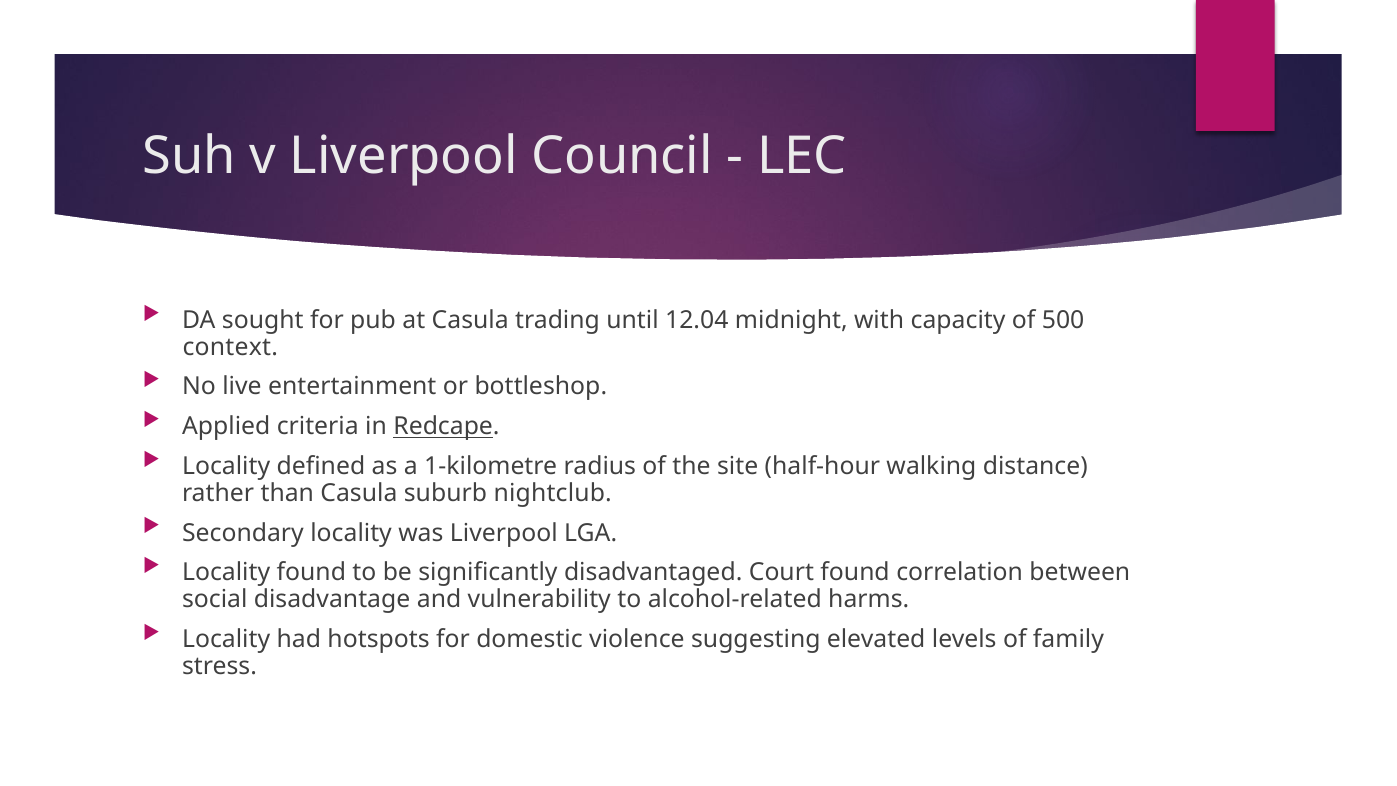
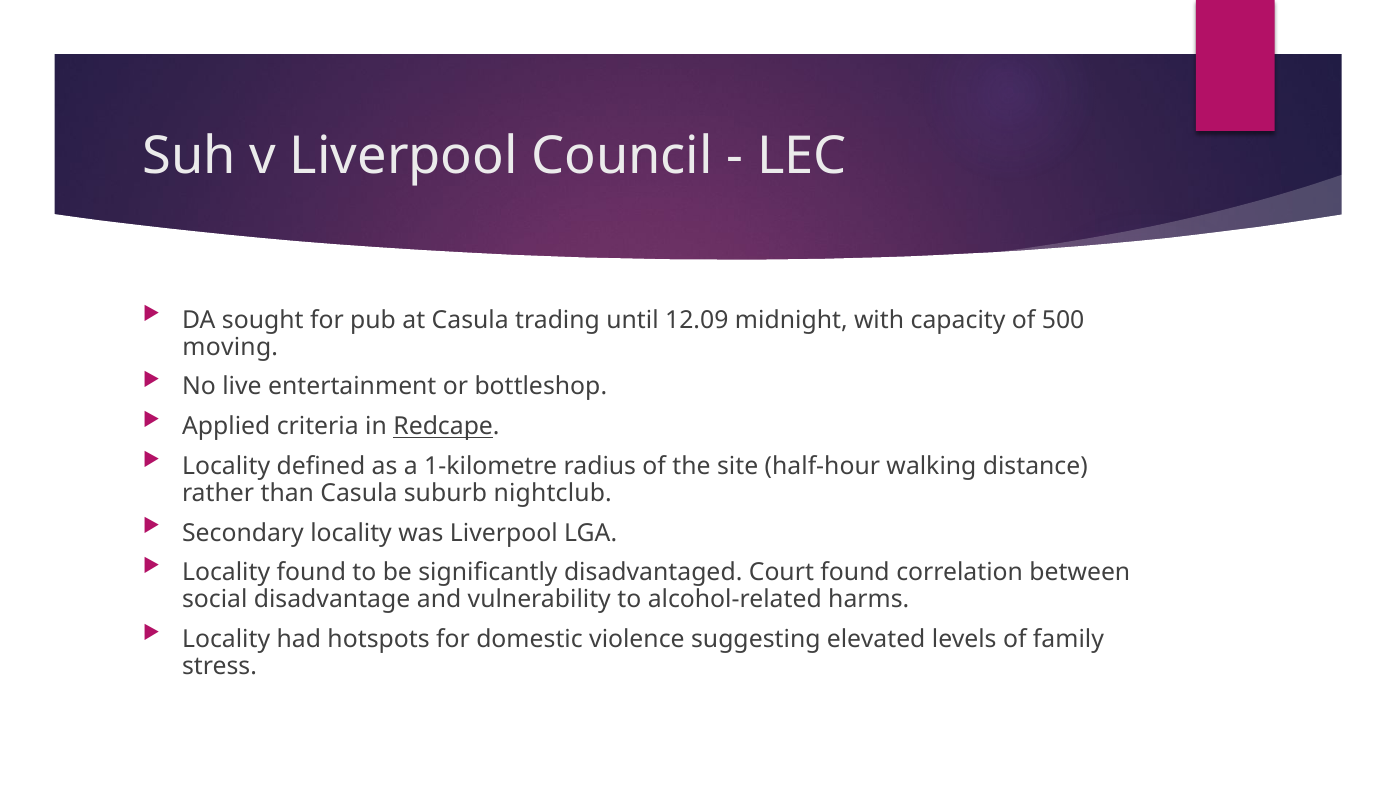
12.04: 12.04 -> 12.09 (697, 320)
context: context -> moving (230, 347)
